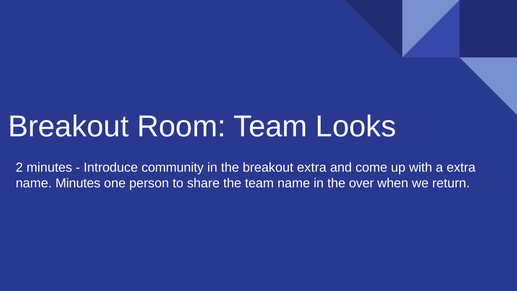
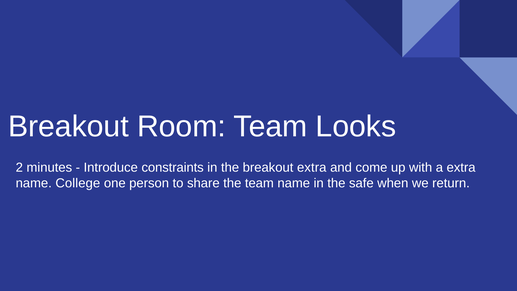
community: community -> constraints (173, 167)
name Minutes: Minutes -> College (78, 183)
over: over -> safe (361, 183)
